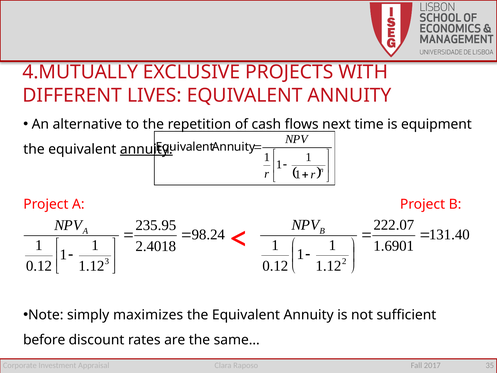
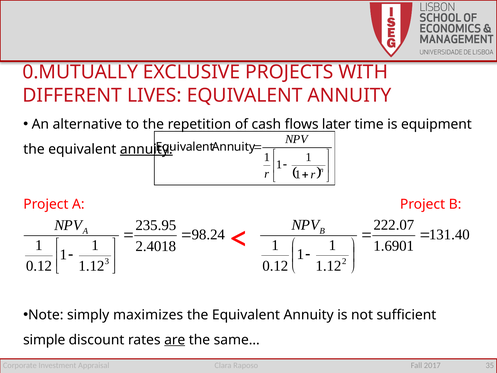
4.MUTUALLY: 4.MUTUALLY -> 0.MUTUALLY (80, 72)
next: next -> later (337, 124)
before: before -> simple (44, 340)
are underline: none -> present (175, 340)
